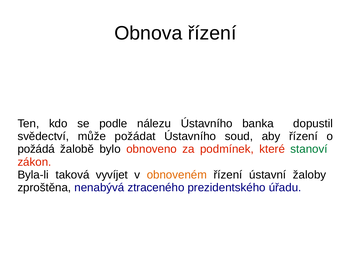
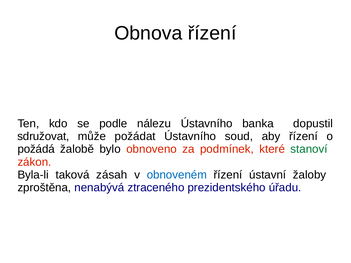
svědectví: svědectví -> sdružovat (43, 137)
vyvíjet: vyvíjet -> zásah (112, 175)
obnoveném colour: orange -> blue (177, 175)
